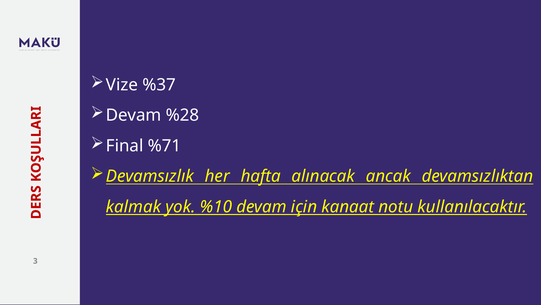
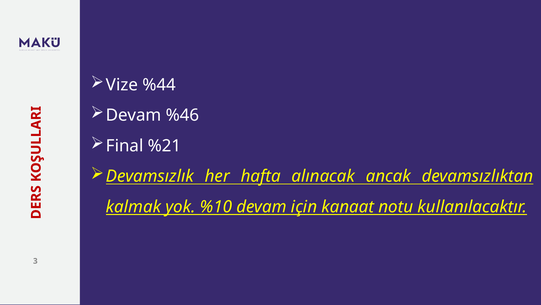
%37: %37 -> %44 (159, 85)
%28: %28 -> %46 (182, 115)
%71: %71 -> %21 (164, 146)
